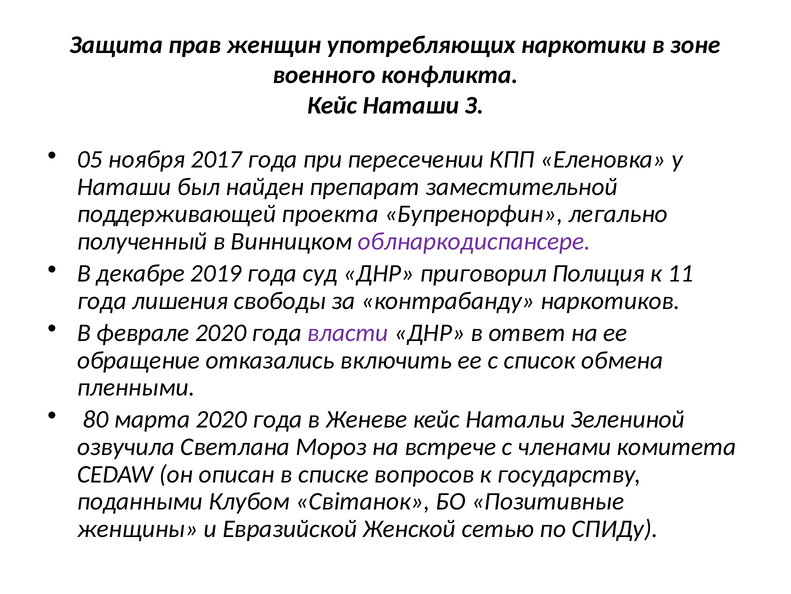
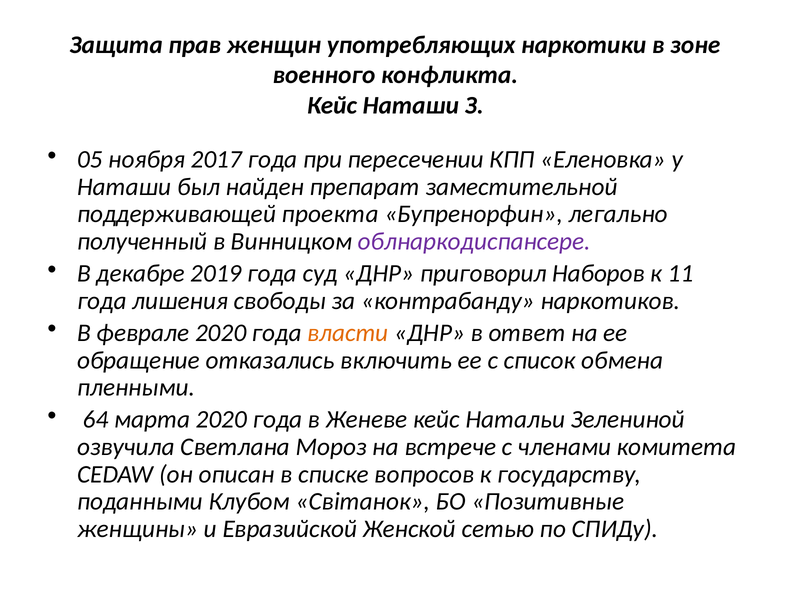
Полиция: Полиция -> Наборов (599, 273)
власти colour: purple -> orange (348, 332)
80: 80 -> 64 (96, 419)
